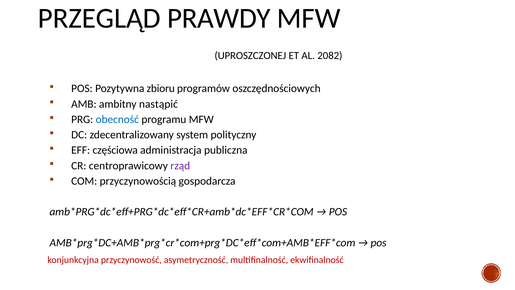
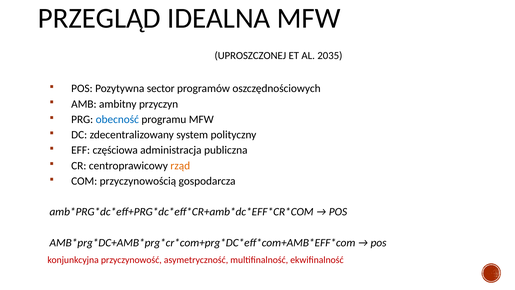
PRAWDY: PRAWDY -> IDEALNA (219, 18)
2082: 2082 -> 2035 (330, 55)
zbioru: zbioru -> sector (161, 89)
nastąpić: nastąpić -> przyczyn (159, 104)
rząd colour: purple -> orange (180, 165)
